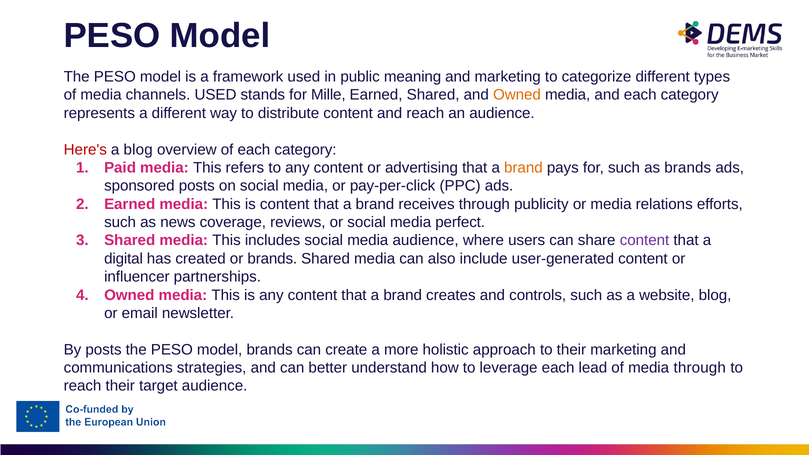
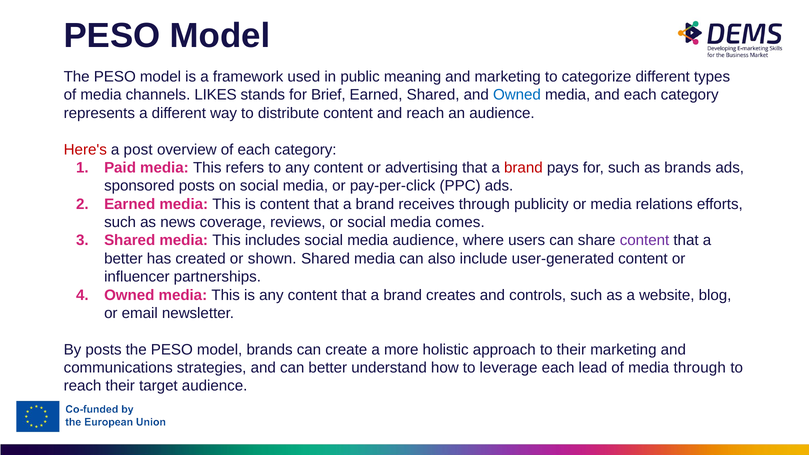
channels USED: USED -> LIKES (216, 95)
Mille: Mille -> Brief (328, 95)
Owned colour: orange -> blue (517, 95)
a blog: blog -> post (138, 150)
brand colour: orange -> red (523, 168)
perfect: perfect -> comes (460, 222)
digital: digital -> better (123, 259)
or brands: brands -> shown (272, 259)
